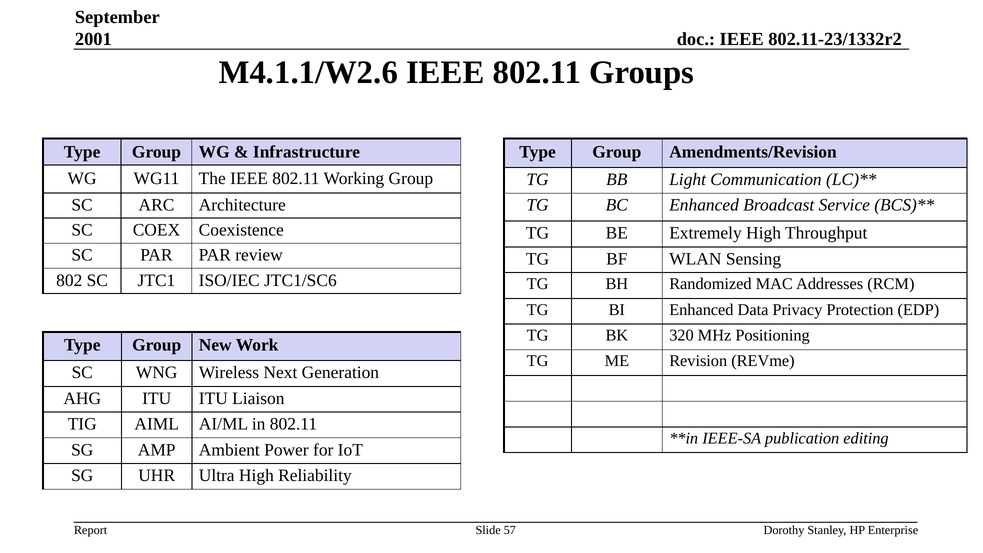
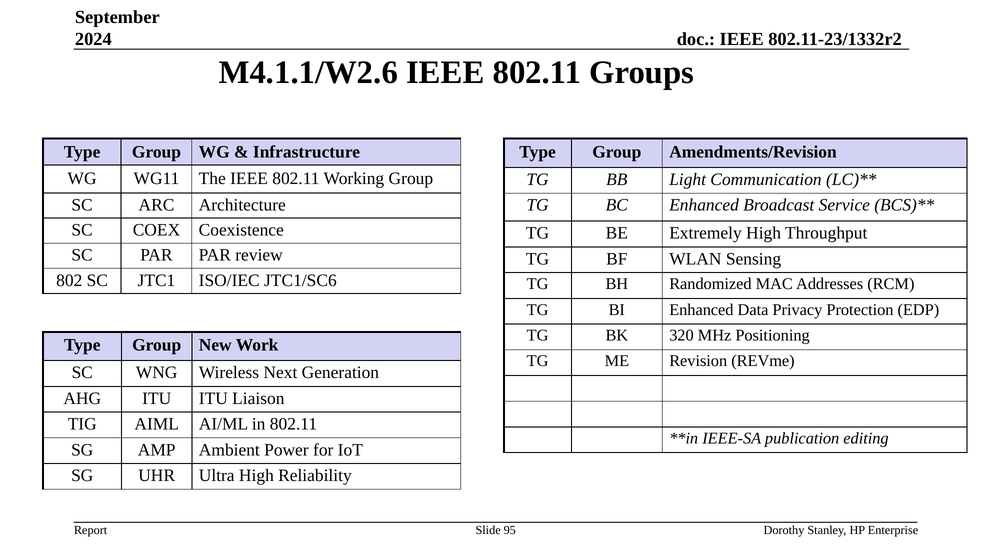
2001: 2001 -> 2024 (93, 39)
57: 57 -> 95 (510, 530)
